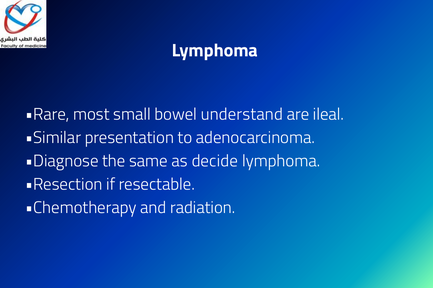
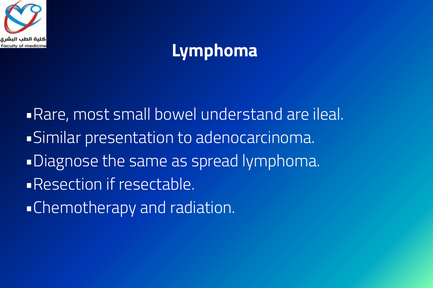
decide: decide -> spread (215, 161)
